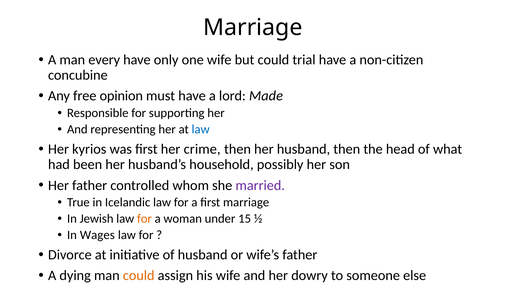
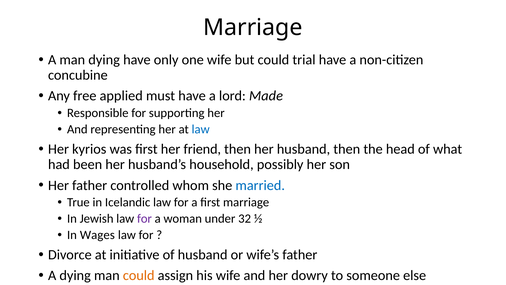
man every: every -> dying (104, 60)
opinion: opinion -> applied (121, 96)
crime: crime -> friend (202, 149)
married colour: purple -> blue (260, 185)
for colour: orange -> purple (144, 219)
15: 15 -> 32 (245, 219)
